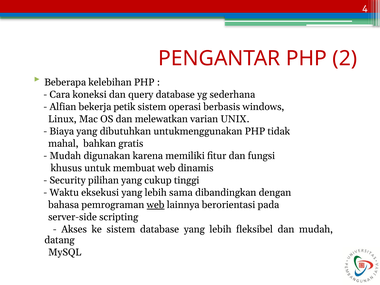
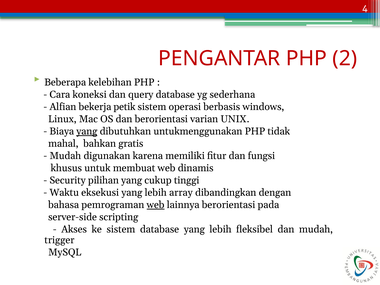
dan melewatkan: melewatkan -> berorientasi (161, 119)
yang underline: none -> present (87, 131)
sama: sama -> array (181, 193)
datang: datang -> trigger (59, 240)
